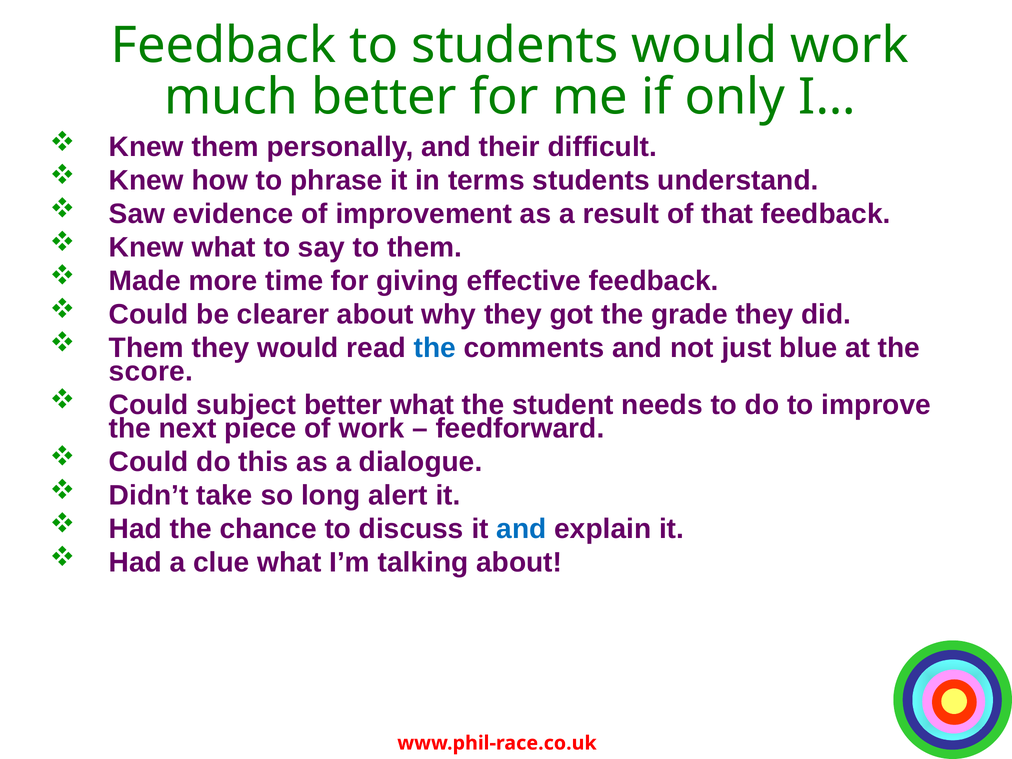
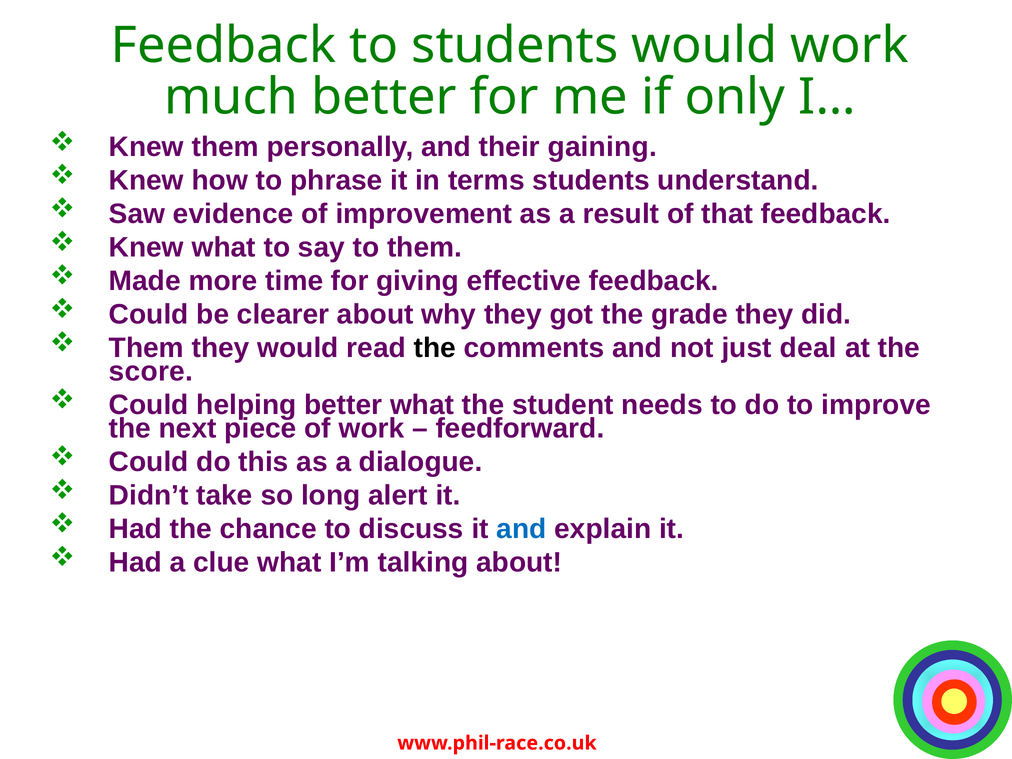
difficult: difficult -> gaining (602, 147)
the colour: blue -> black (435, 348)
blue: blue -> deal (808, 348)
subject: subject -> helping (246, 405)
